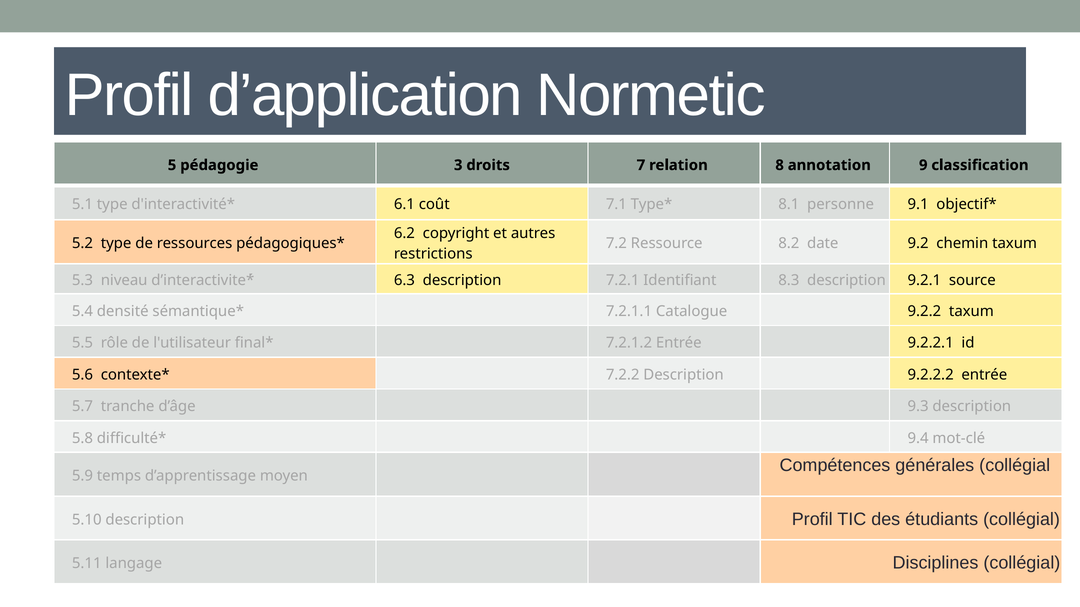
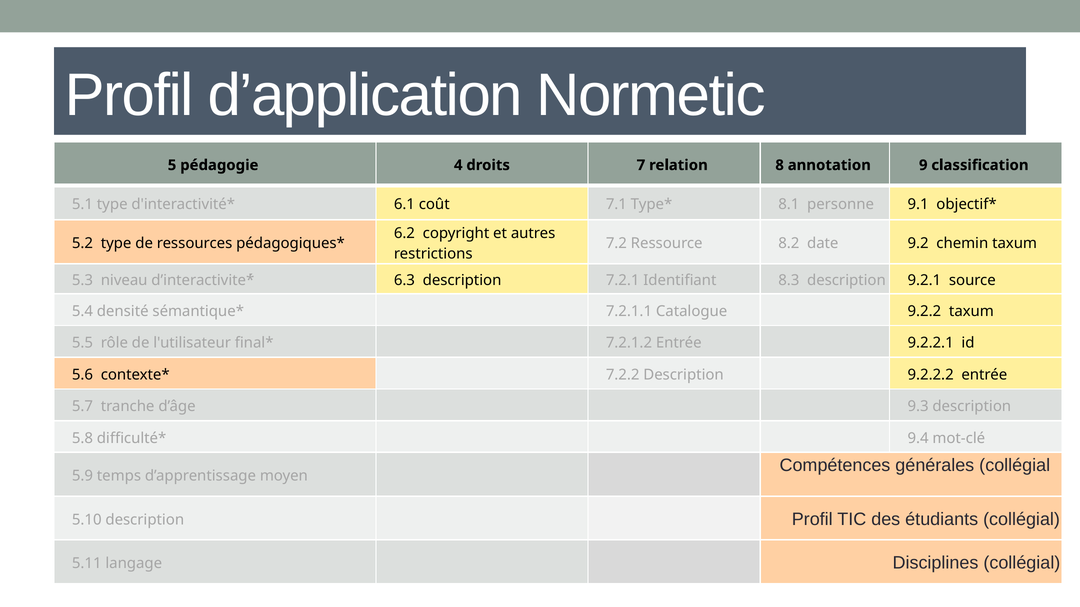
3: 3 -> 4 (458, 165)
